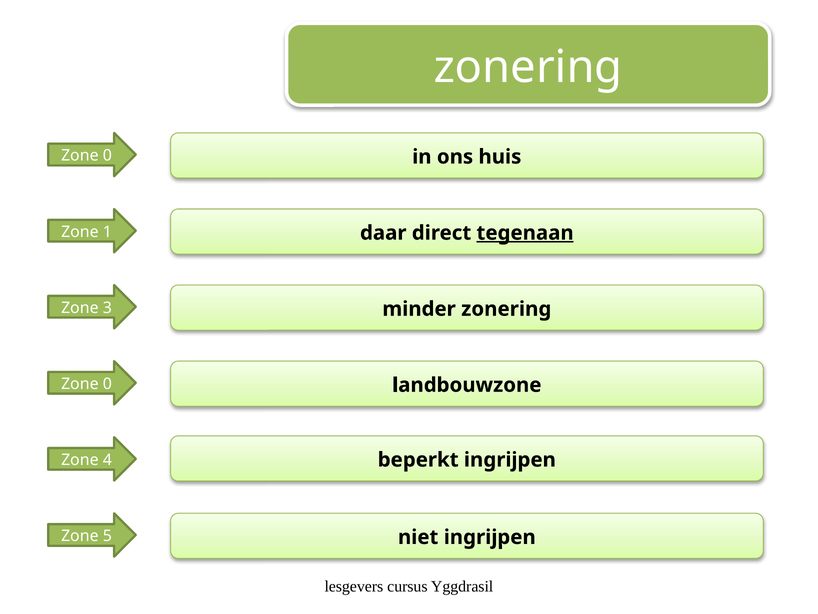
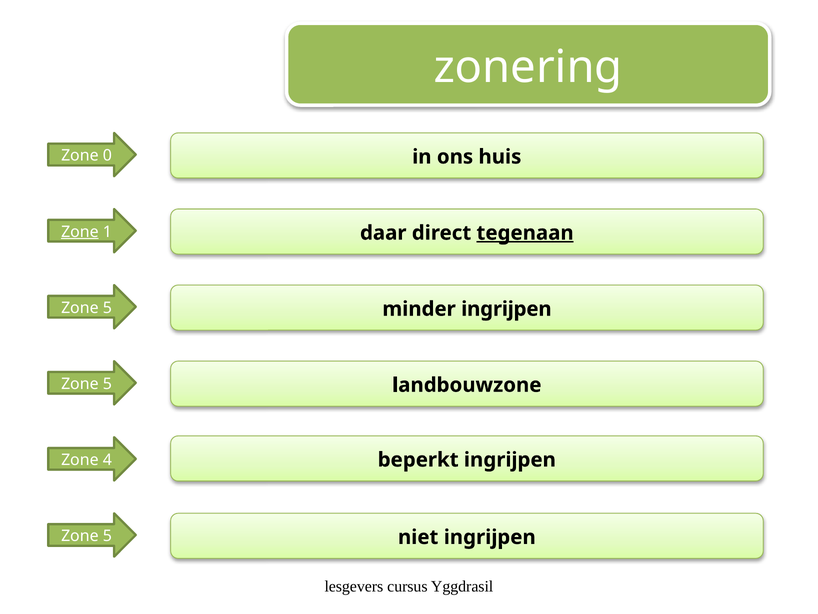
Zone underline: none -> present (80, 232)
3: 3 -> 5 (107, 308)
minder zonering: zonering -> ingrijpen (506, 309)
0: 0 -> 5 (107, 384)
